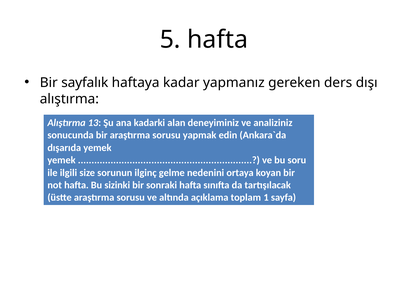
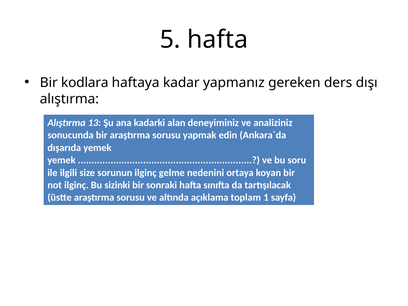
sayfalık: sayfalık -> kodlara (85, 83)
not hafta: hafta -> ilginç (76, 185)
